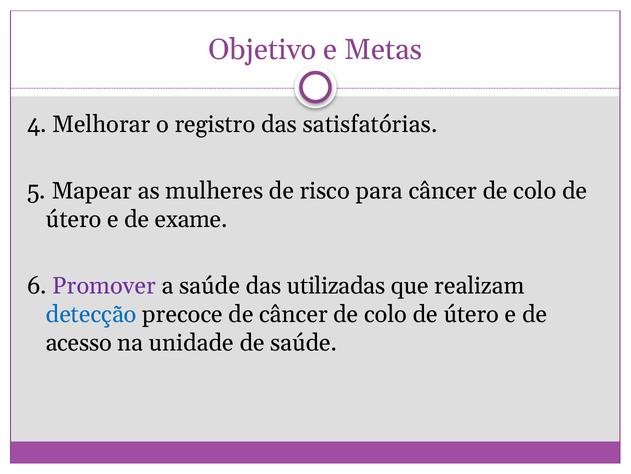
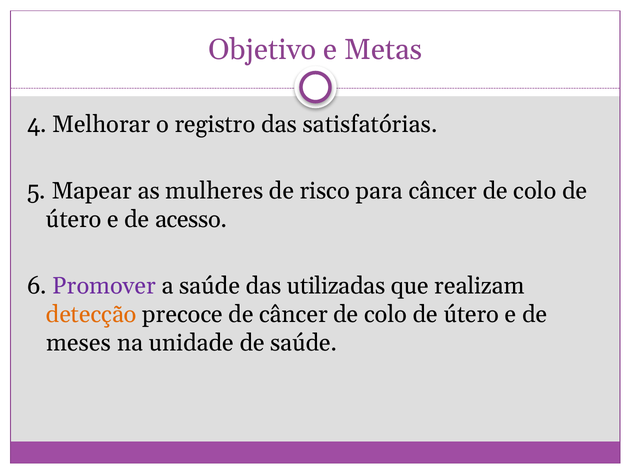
exame: exame -> acesso (191, 219)
detecção colour: blue -> orange (91, 314)
acesso: acesso -> meses (79, 342)
